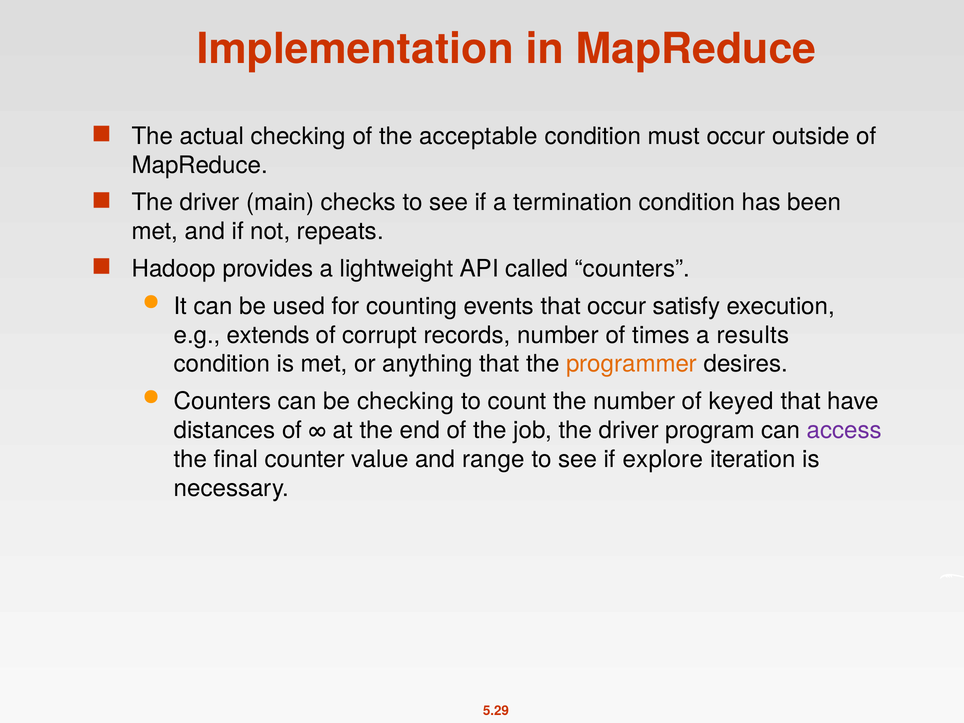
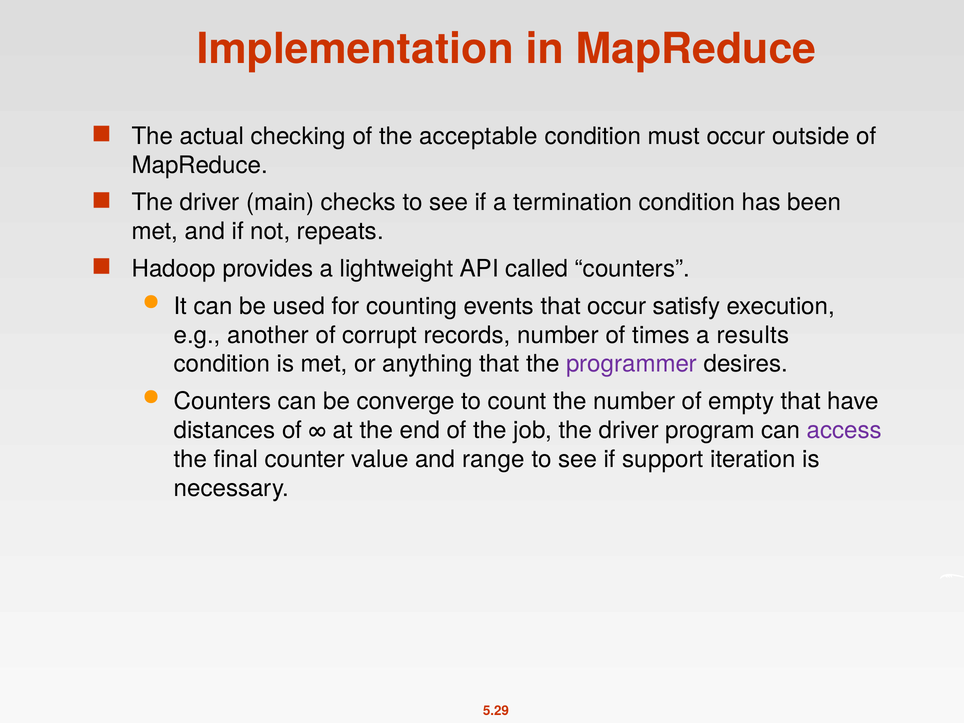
extends: extends -> another (268, 335)
programmer colour: orange -> purple (632, 364)
be checking: checking -> converge (406, 401)
keyed: keyed -> empty (741, 401)
explore: explore -> support (663, 459)
